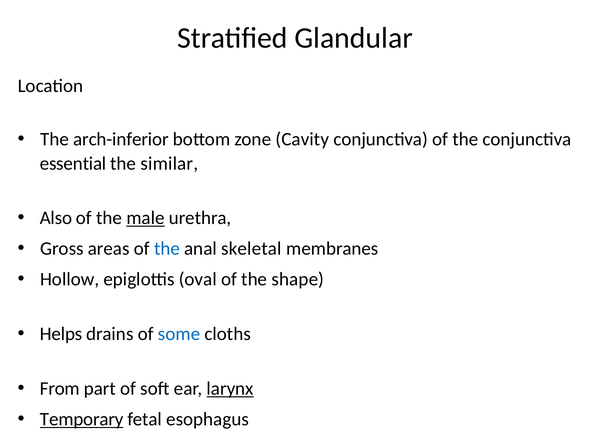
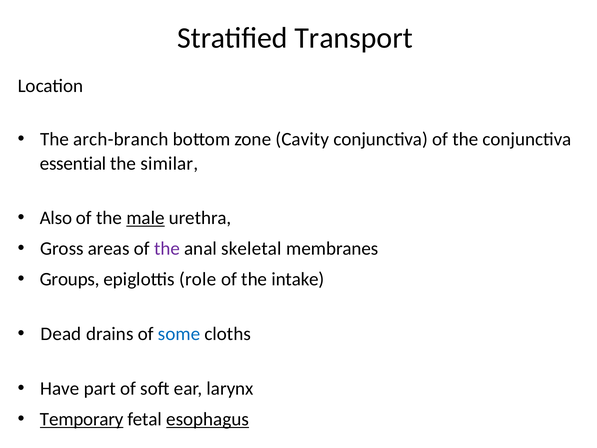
Glandular: Glandular -> Transport (354, 38)
arch-inferior: arch-inferior -> arch-branch (121, 139)
the colour: blue -> purple (167, 249)
Hollow: Hollow -> Groups (70, 279)
oval: oval -> role (198, 279)
shape: shape -> intake (298, 279)
Helps: Helps -> Dead (61, 334)
From: From -> Have (60, 388)
larynx underline: present -> none (230, 388)
esophagus underline: none -> present (208, 419)
